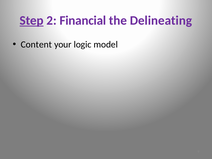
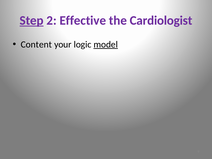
Financial: Financial -> Effective (83, 21)
Delineating: Delineating -> Cardiologist (161, 21)
model underline: none -> present (106, 44)
